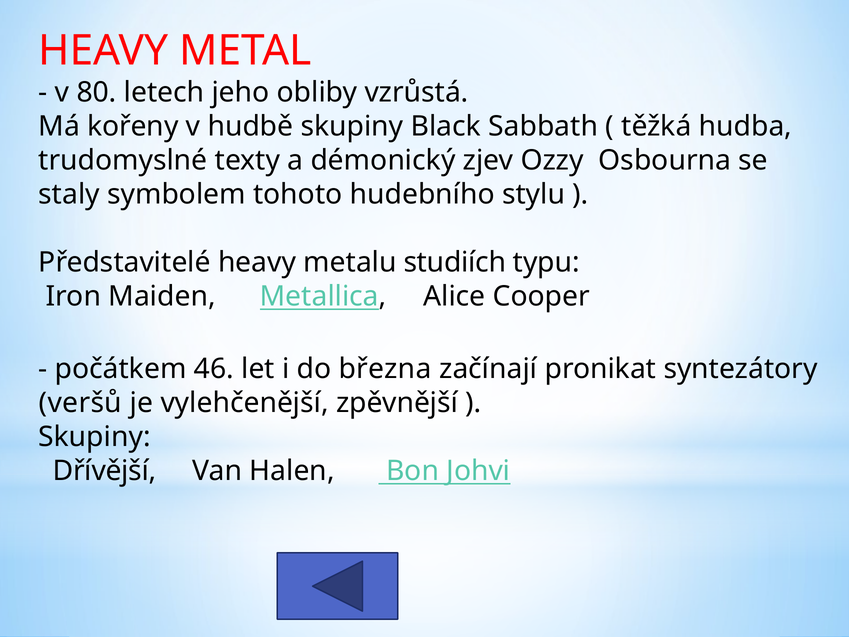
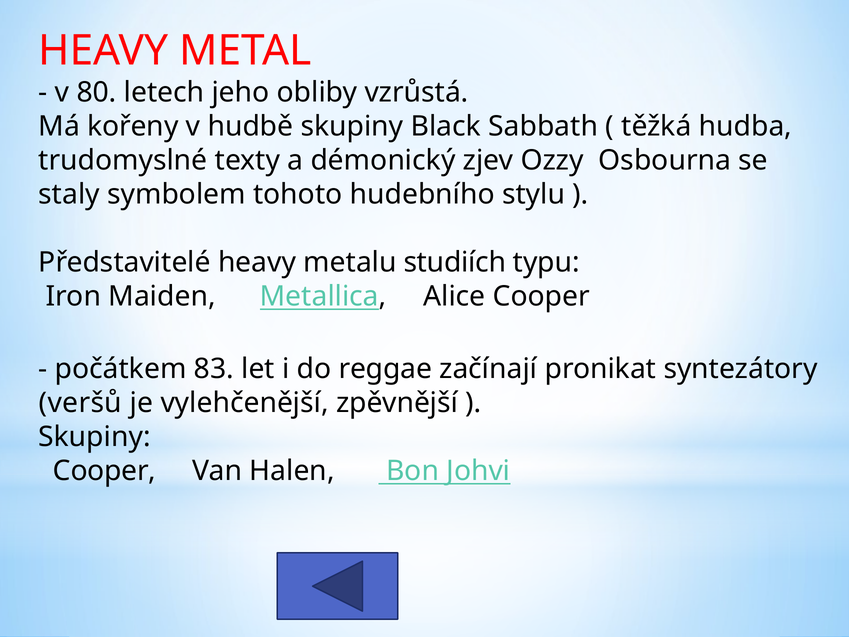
46: 46 -> 83 (214, 369)
března: března -> reggae (385, 369)
Dřívější: Dřívější -> Cooper (104, 471)
